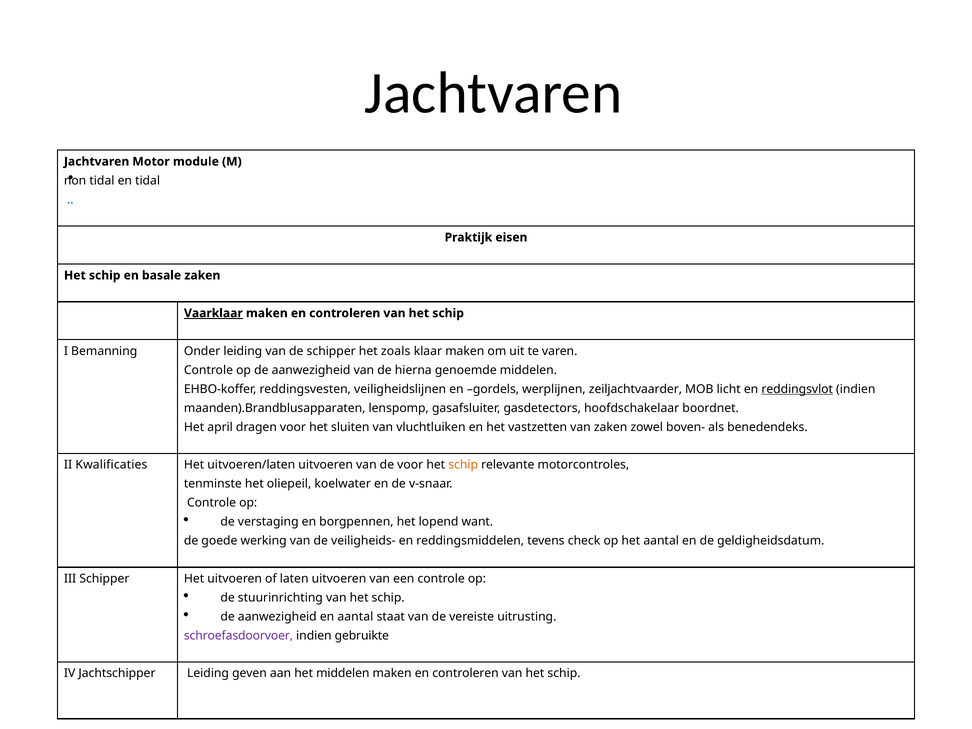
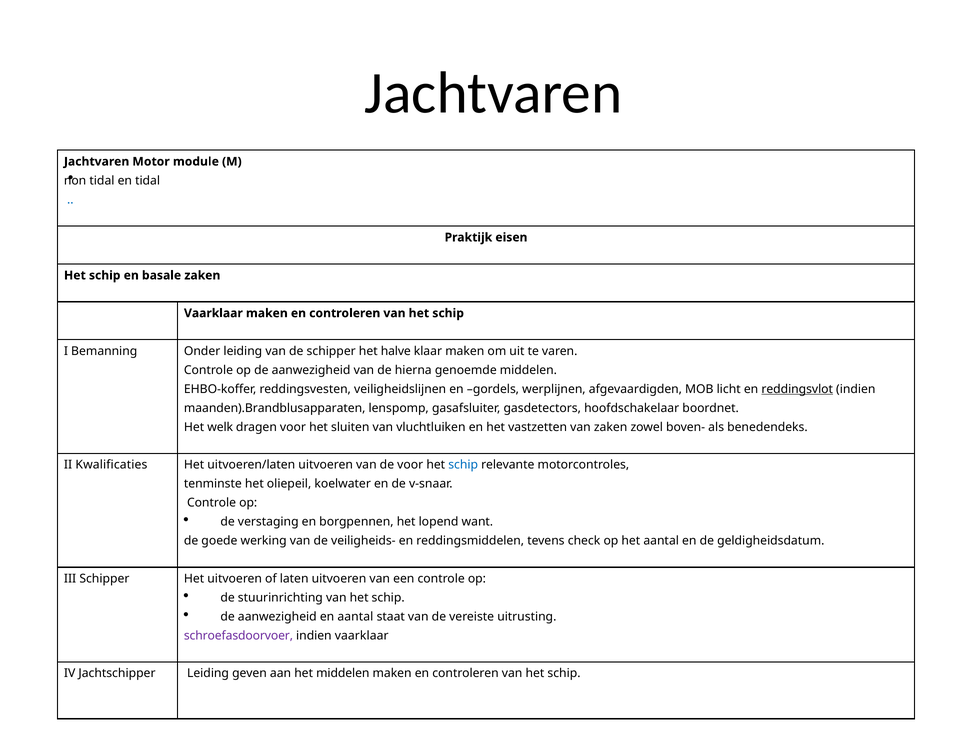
Vaarklaar underline: present -> none (213, 313)
zoals: zoals -> halve (396, 351)
zeiljachtvaarder: zeiljachtvaarder -> afgevaardigden (635, 389)
april: april -> welk (220, 427)
schip colour: orange -> blue (463, 465)
indien gebruikte: gebruikte -> vaarklaar (362, 636)
